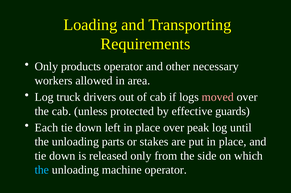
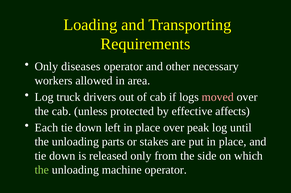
products: products -> diseases (81, 67)
guards: guards -> affects (233, 111)
the colour: light blue -> light green (42, 170)
